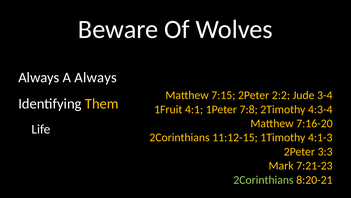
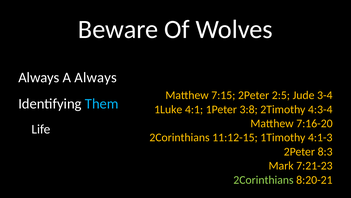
2:2: 2:2 -> 2:5 (281, 95)
Them colour: yellow -> light blue (102, 104)
1Fruit: 1Fruit -> 1Luke (168, 109)
7:8: 7:8 -> 3:8 (249, 109)
3:3: 3:3 -> 8:3 (325, 151)
